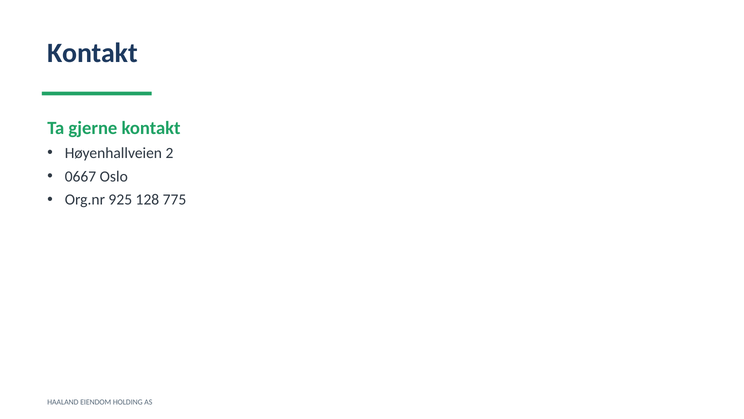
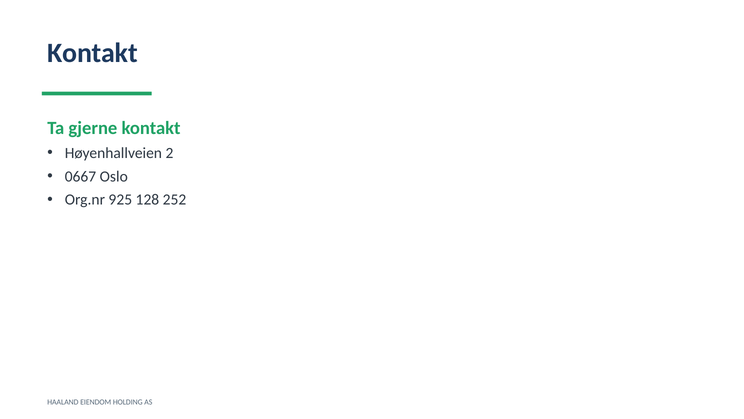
775: 775 -> 252 (175, 200)
